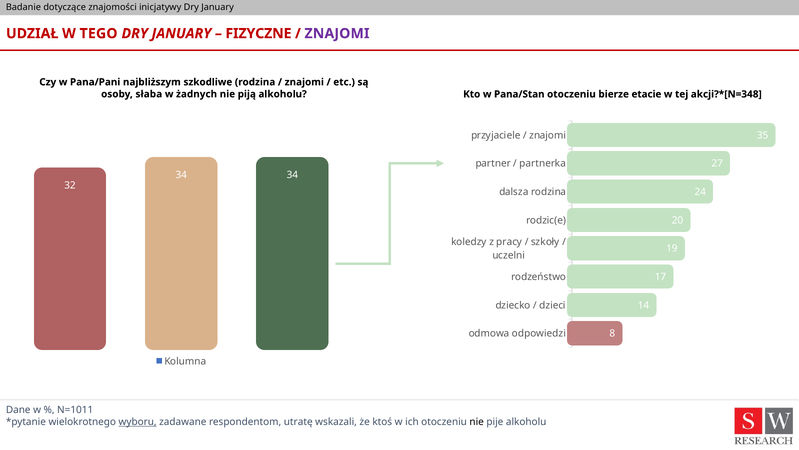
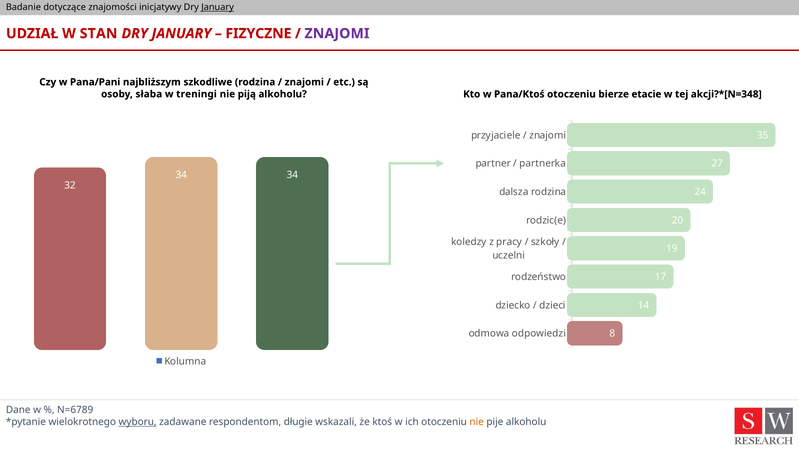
January underline: none -> present (218, 7)
TEGO: TEGO -> STAN (99, 34)
żadnych: żadnych -> treningi (196, 94)
Pana/Stan: Pana/Stan -> Pana/Ktoś (519, 94)
N=1011: N=1011 -> N=6789 (75, 409)
utratę: utratę -> długie (298, 421)
nie colour: black -> orange (477, 421)
